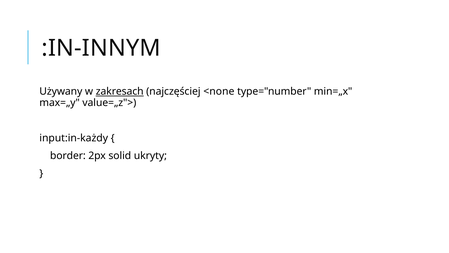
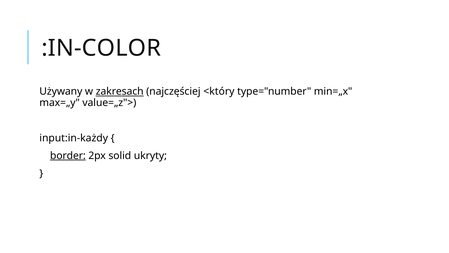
:IN-INNYM: :IN-INNYM -> :IN-COLOR (101, 48)
<none: <none -> <który (219, 91)
border underline: none -> present (68, 155)
